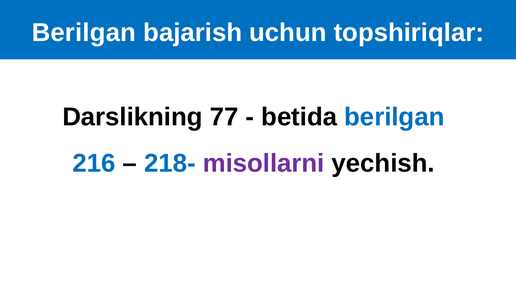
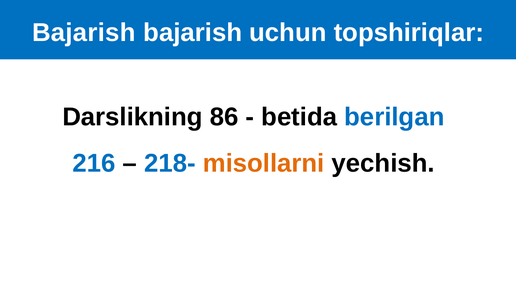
Berilgan: Berilgan -> Bajarish (84, 33)
77: 77 -> 86 (224, 117)
misollarni colour: purple -> orange (264, 163)
